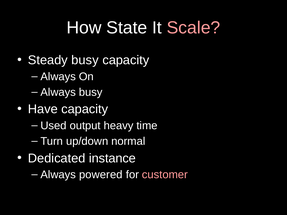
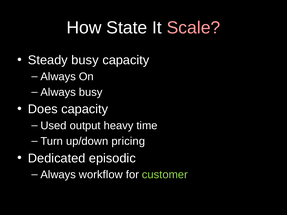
Have: Have -> Does (43, 109)
normal: normal -> pricing (128, 141)
instance: instance -> episodic (112, 158)
powered: powered -> workflow (101, 175)
customer colour: pink -> light green (165, 175)
